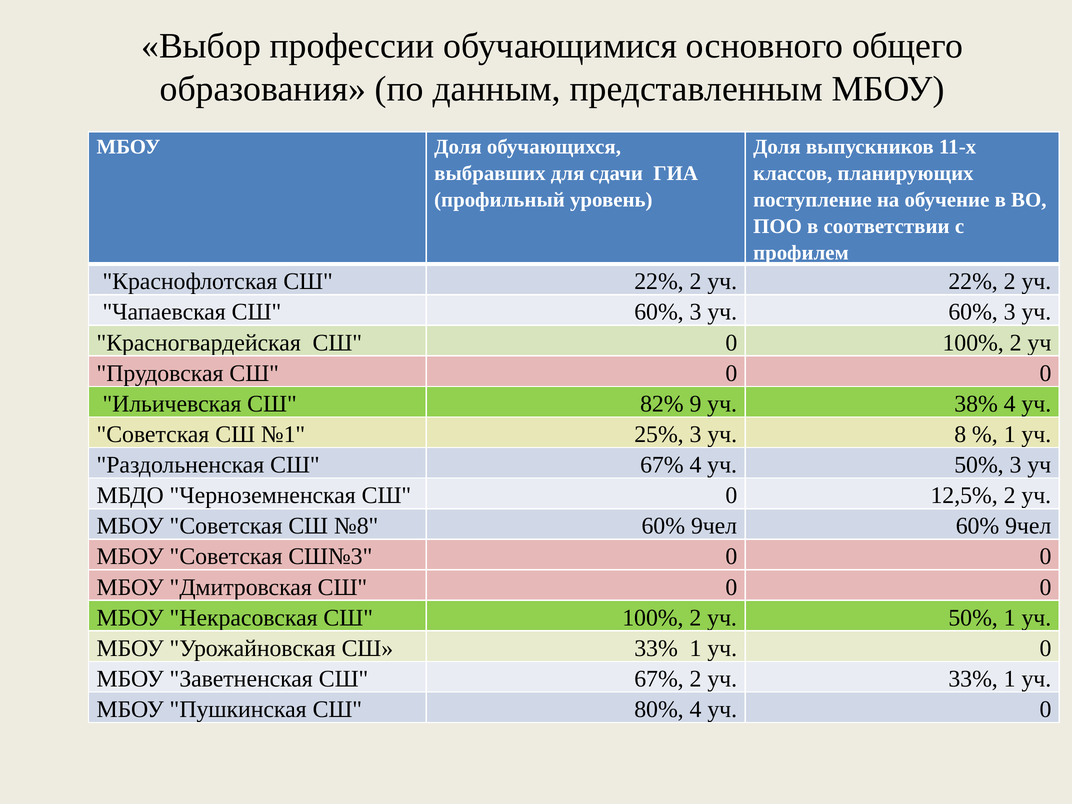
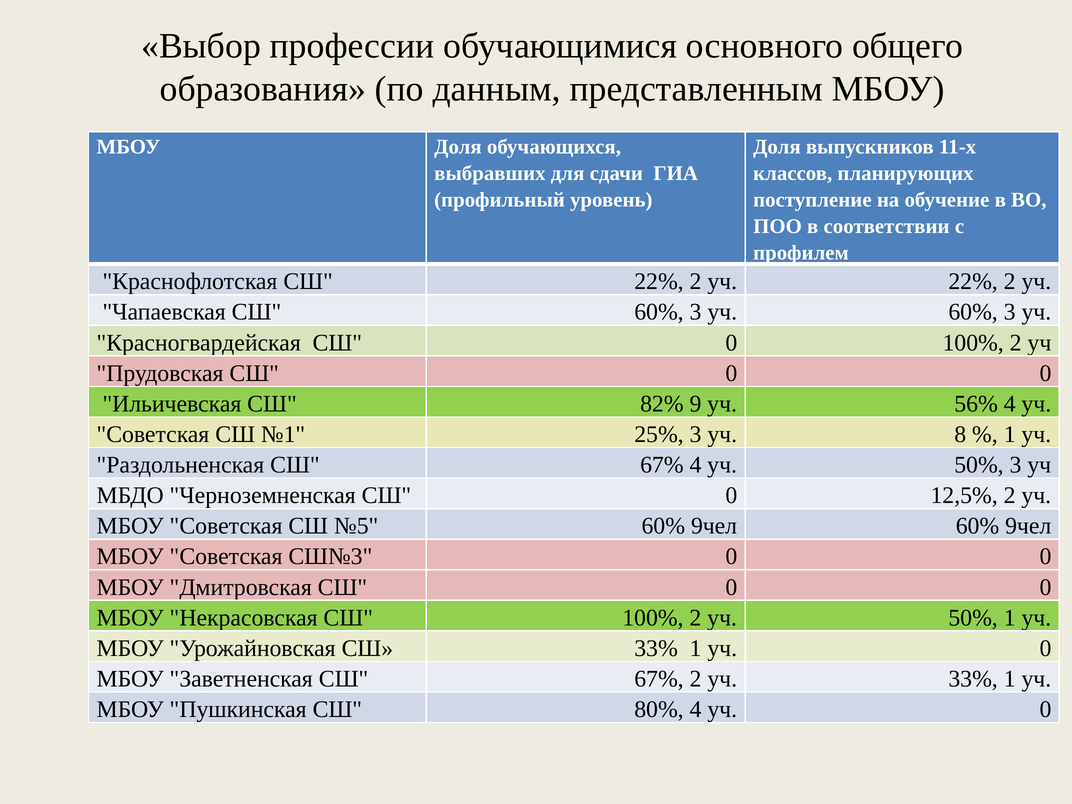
38%: 38% -> 56% (976, 404)
№8: №8 -> №5 (356, 526)
